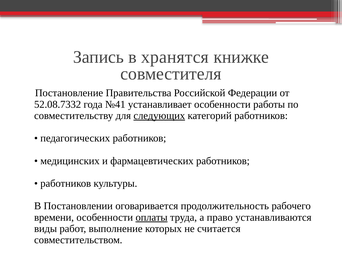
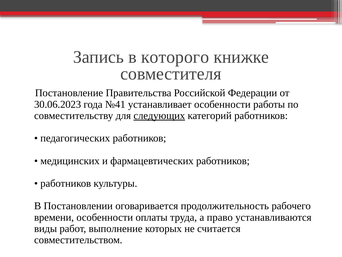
хранятся: хранятся -> которого (175, 57)
52.08.7332: 52.08.7332 -> 30.06.2023 (58, 104)
оплаты underline: present -> none (152, 217)
